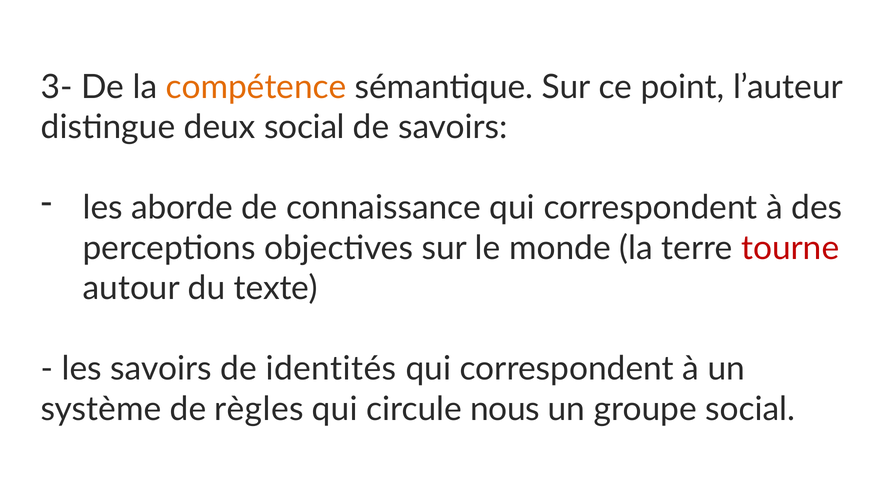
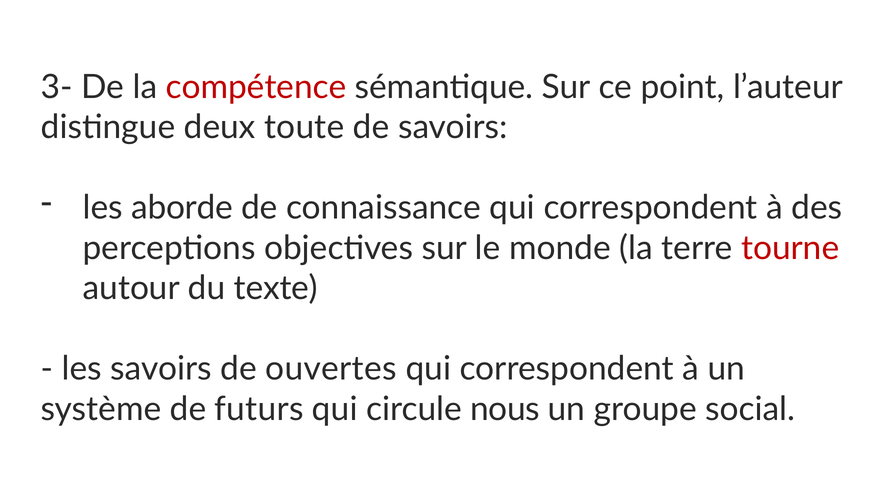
compétence colour: orange -> red (256, 87)
deux social: social -> toute (304, 127)
identités: identités -> ouvertes (331, 369)
règles: règles -> futurs (259, 409)
